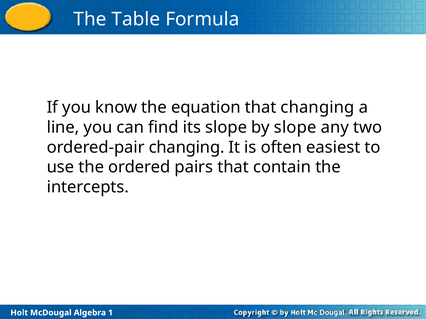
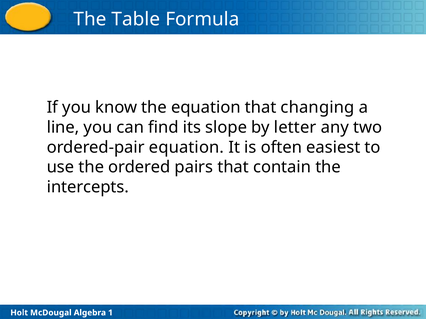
by slope: slope -> letter (295, 128)
ordered-pair changing: changing -> equation (186, 147)
